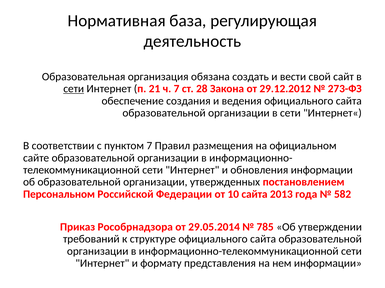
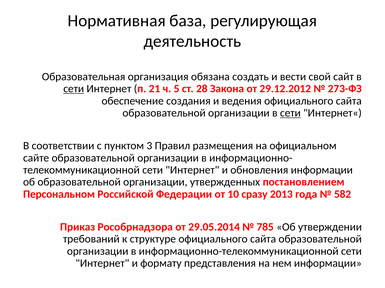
ч 7: 7 -> 5 (177, 89)
сети underline: none -> present (290, 113)
пунктом 7: 7 -> 3 (149, 146)
10 сайта: сайта -> сразу (254, 195)
